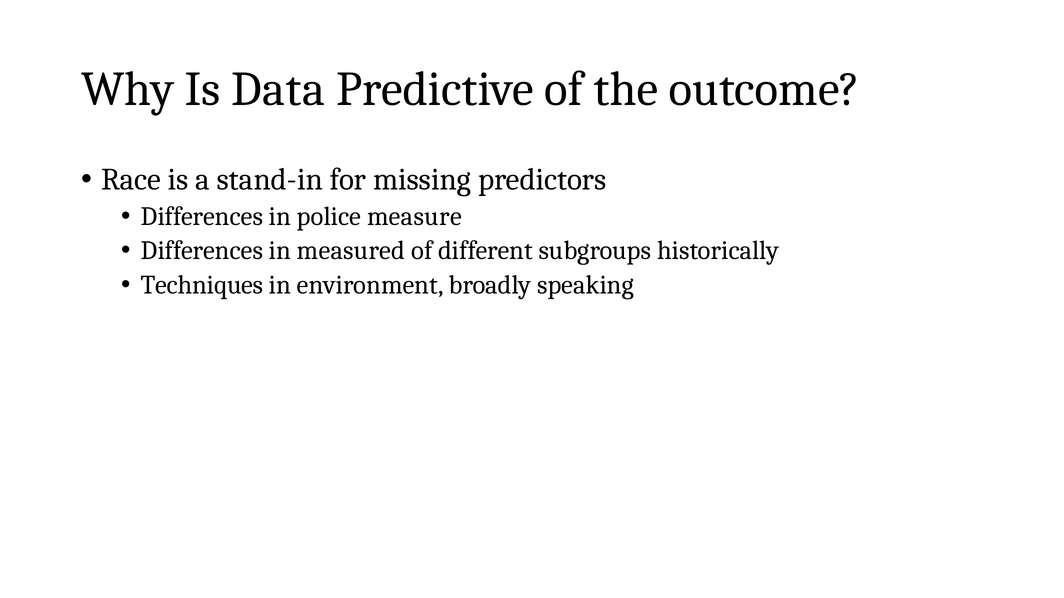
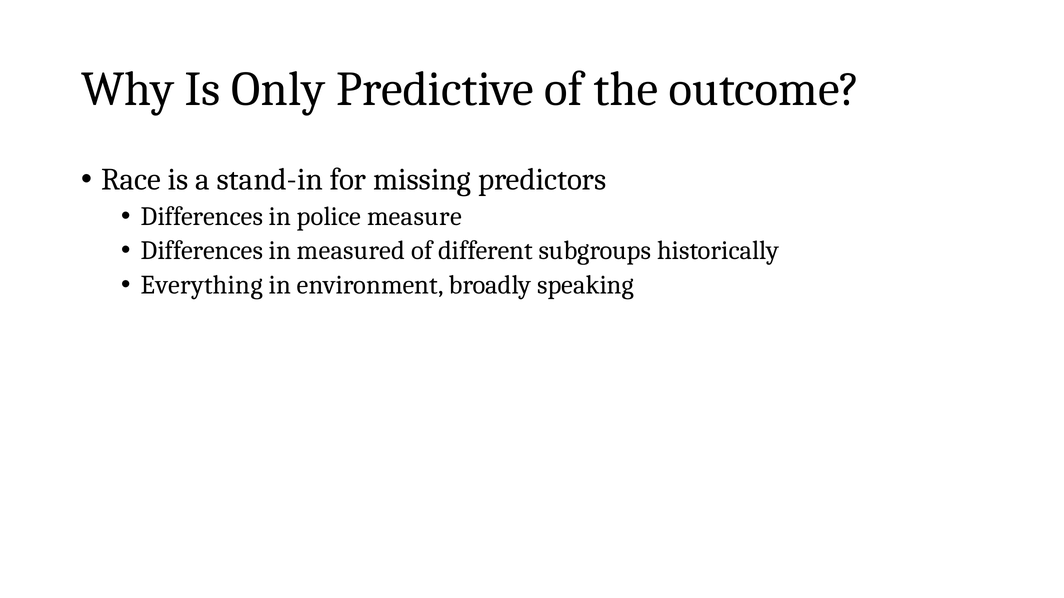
Data: Data -> Only (278, 89)
Techniques: Techniques -> Everything (202, 285)
